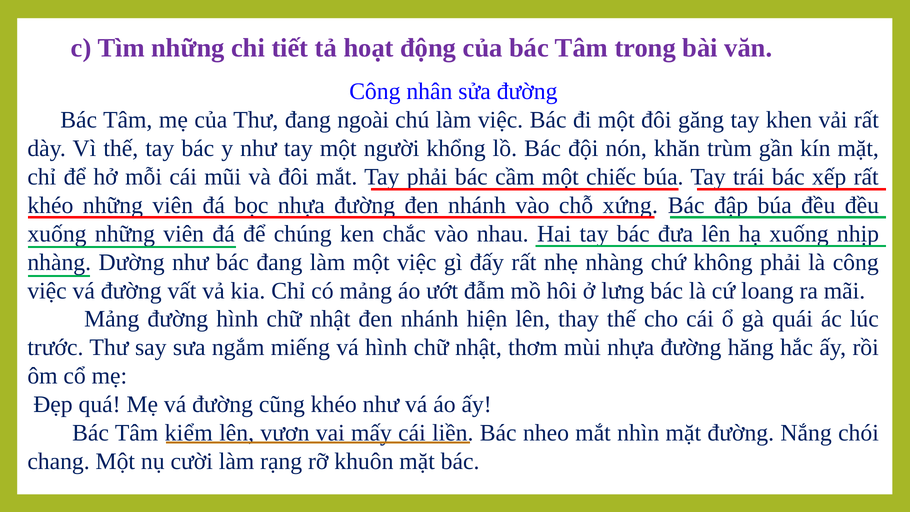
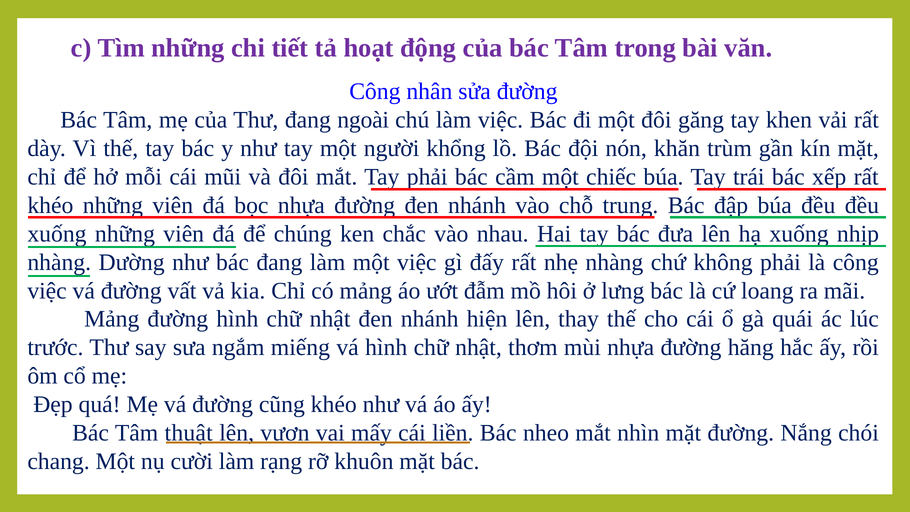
xứng: xứng -> trung (630, 205)
kiểm: kiểm -> thuật (189, 433)
